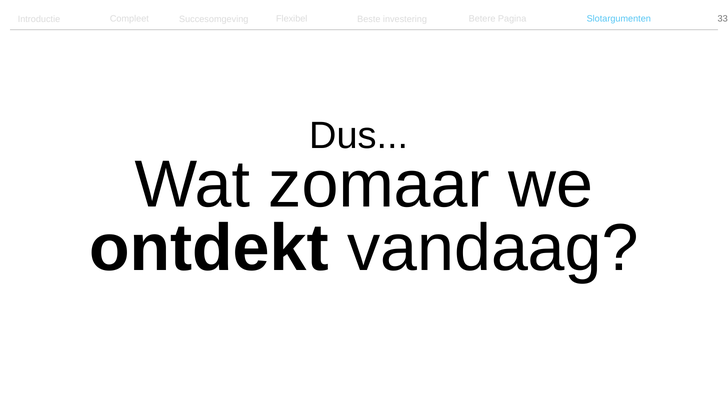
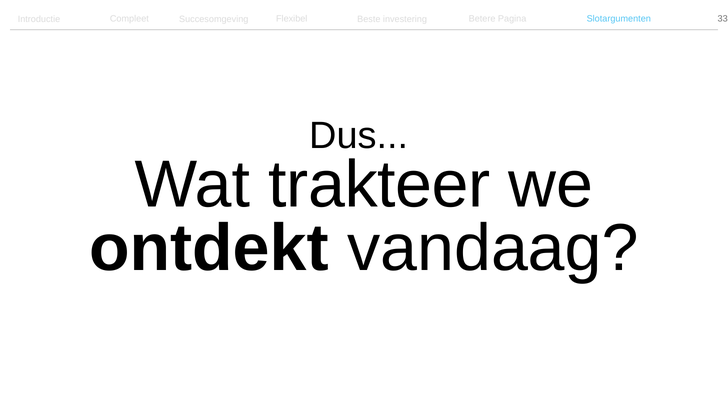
zomaar: zomaar -> trakteer (379, 185)
